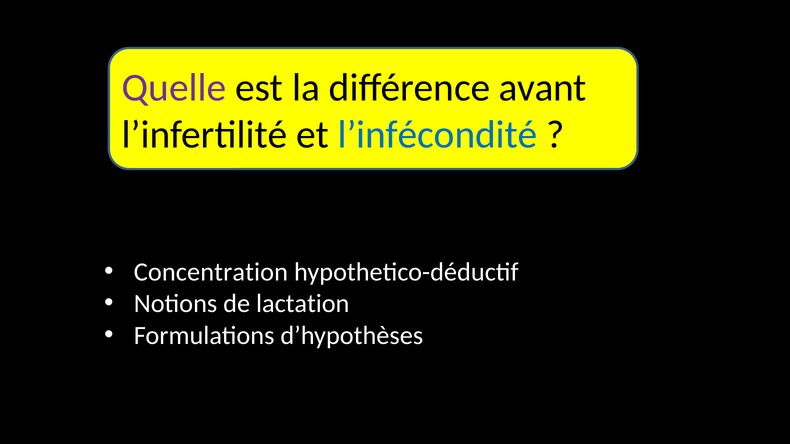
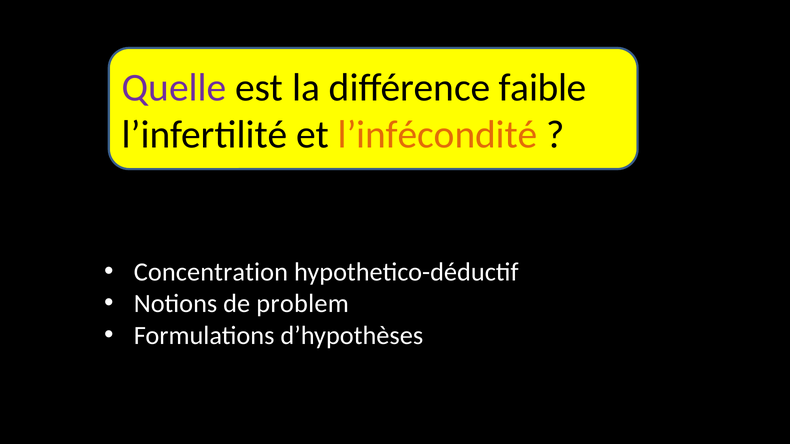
avant: avant -> faible (543, 88)
l’infécondité colour: blue -> orange (438, 135)
lactation: lactation -> problem (303, 304)
